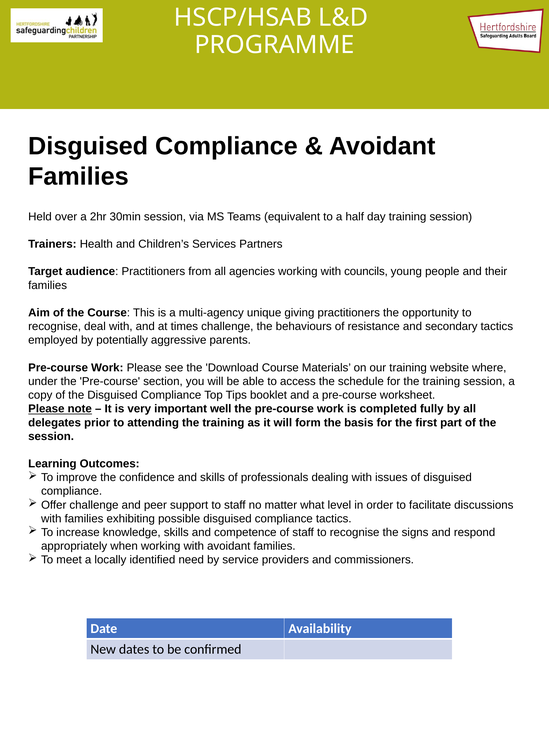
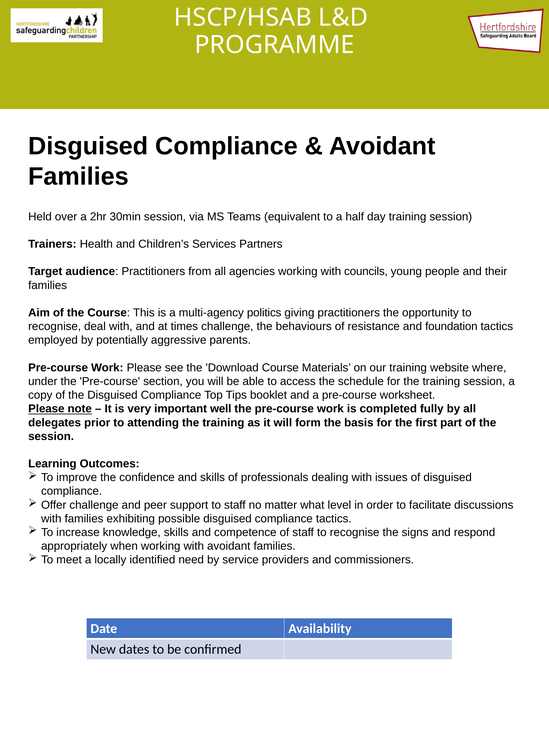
unique: unique -> politics (264, 313)
secondary: secondary -> foundation (451, 326)
